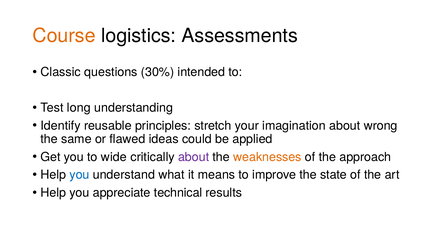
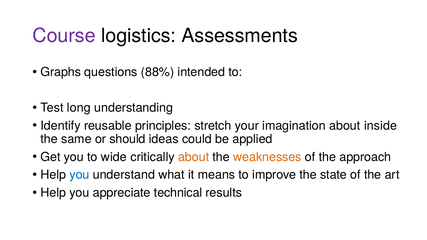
Course colour: orange -> purple (64, 36)
Classic: Classic -> Graphs (61, 72)
30%: 30% -> 88% (158, 72)
wrong: wrong -> inside (381, 126)
flawed: flawed -> should (128, 139)
about colour: purple -> orange (194, 157)
